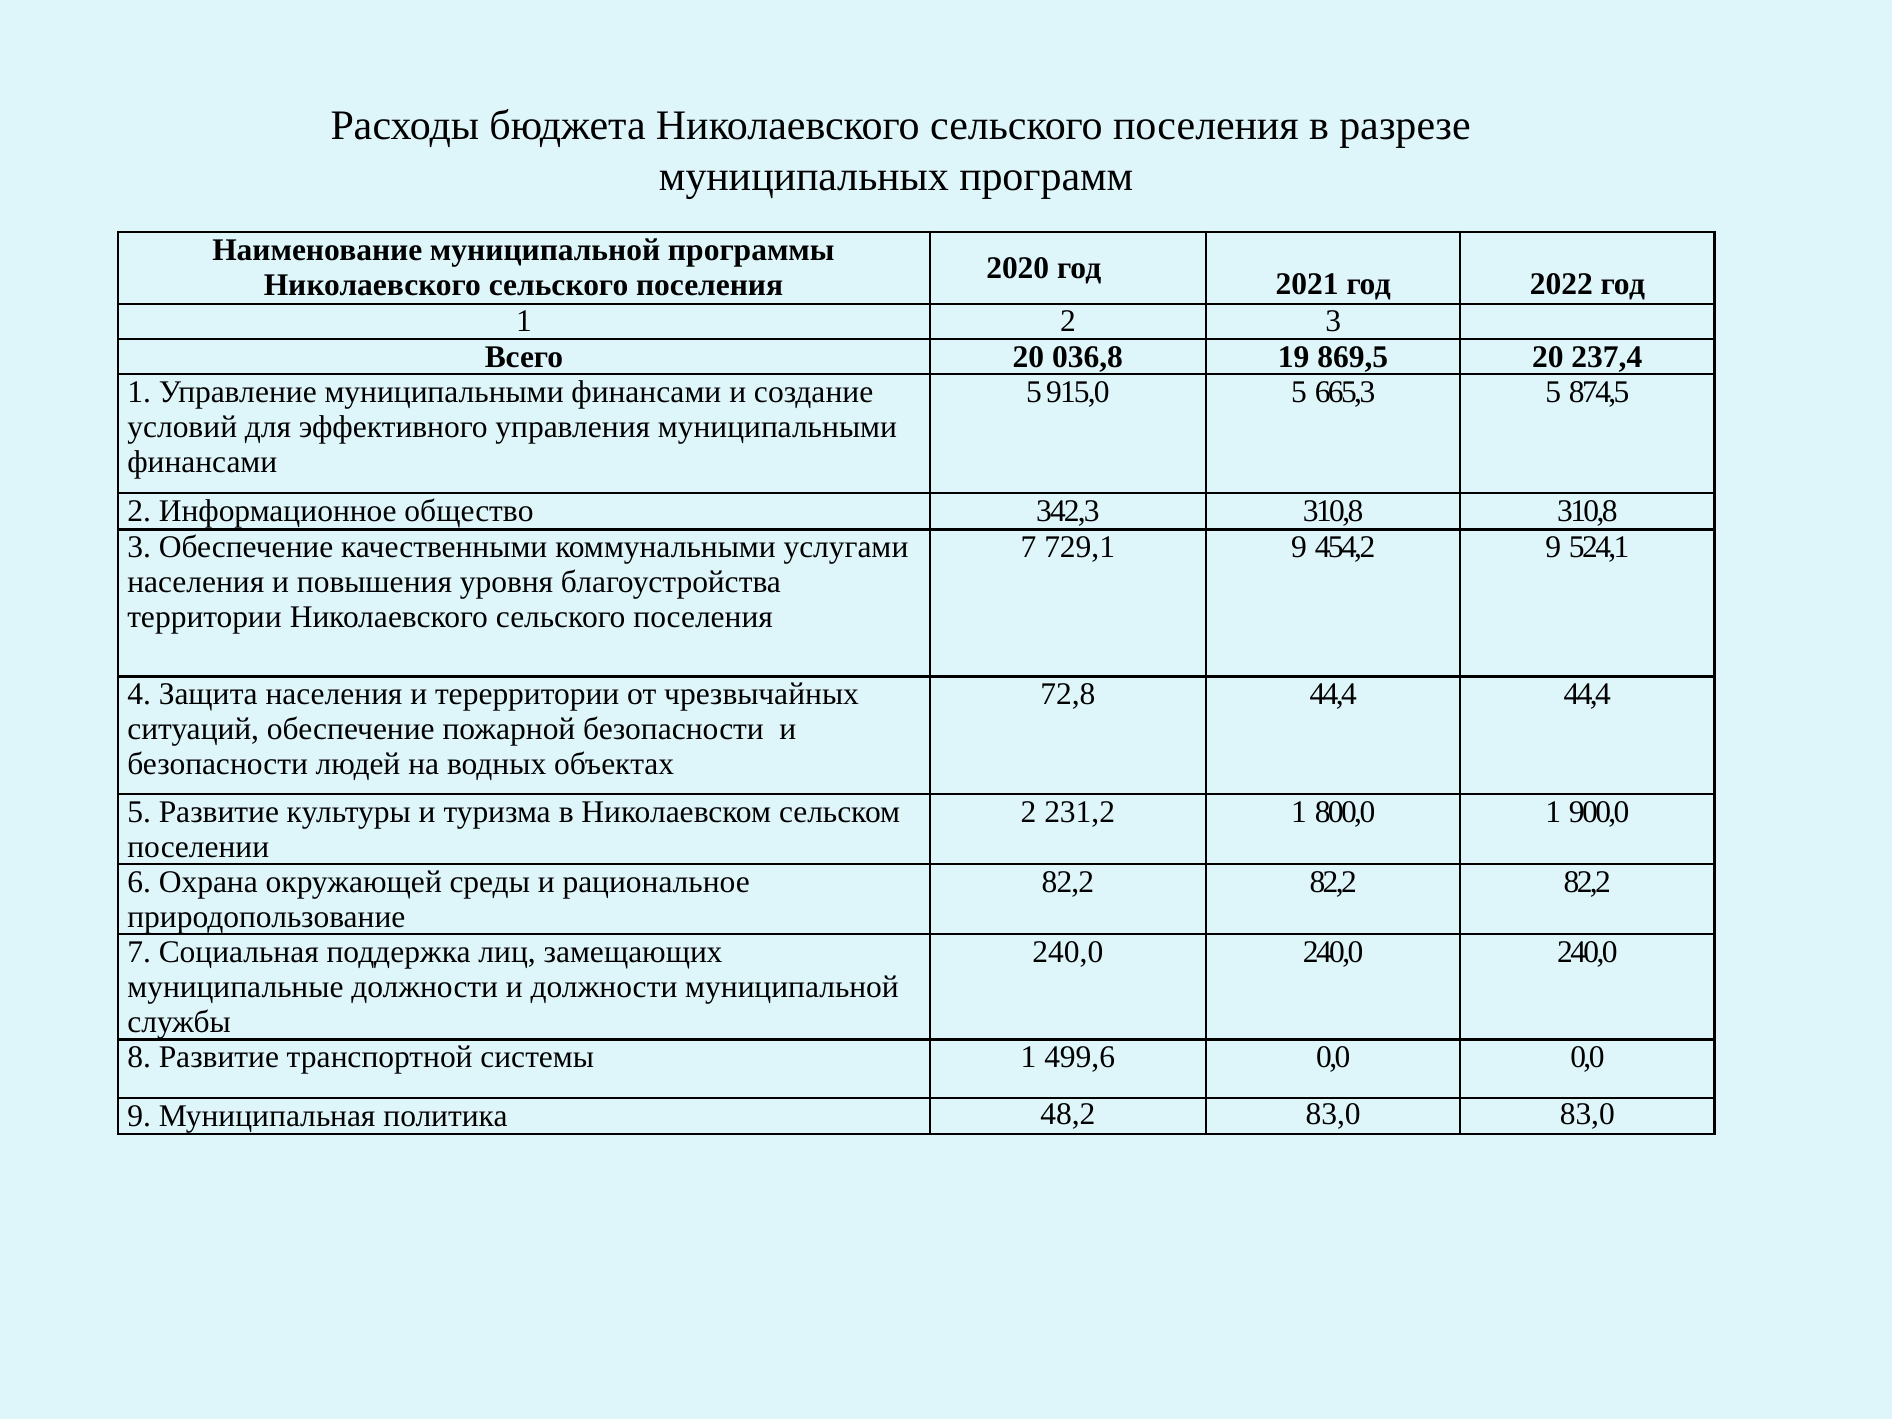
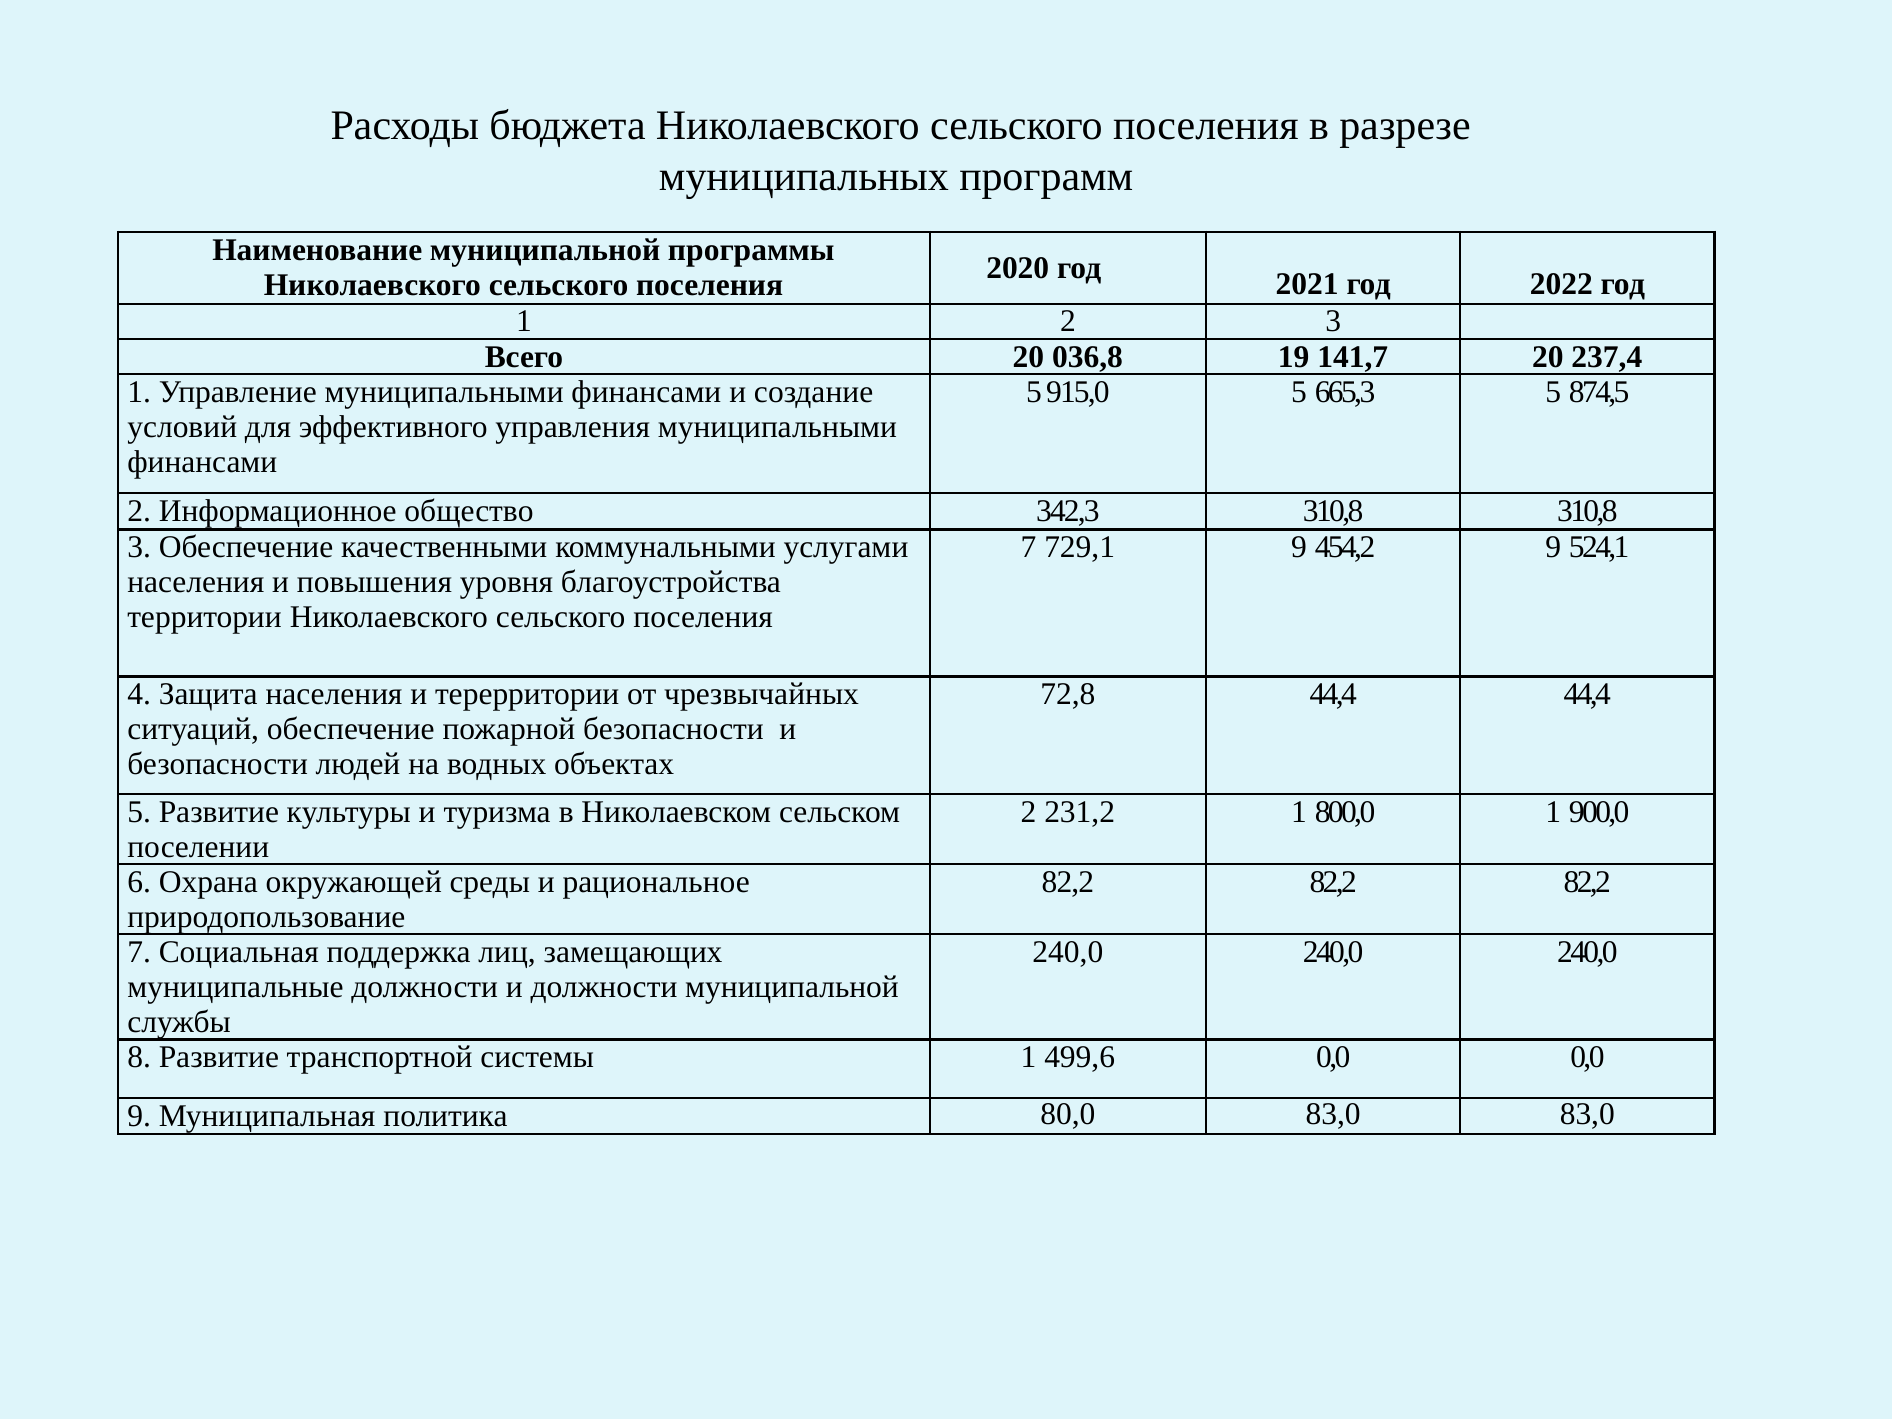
869,5: 869,5 -> 141,7 (1353, 357)
48,2: 48,2 -> 80,0 (1068, 1114)
